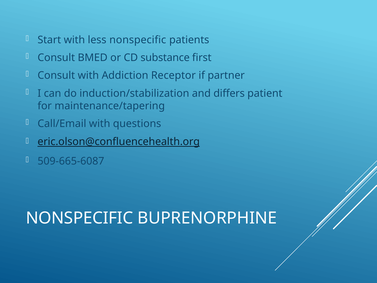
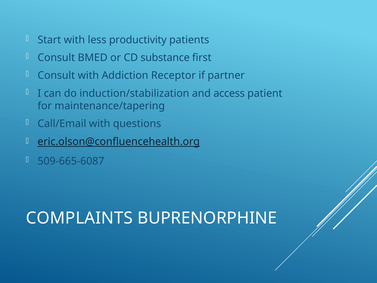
less nonspecific: nonspecific -> productivity (138, 40)
differs: differs -> access (229, 93)
NONSPECIFIC: NONSPECIFIC -> COMPLAINTS (79, 218)
